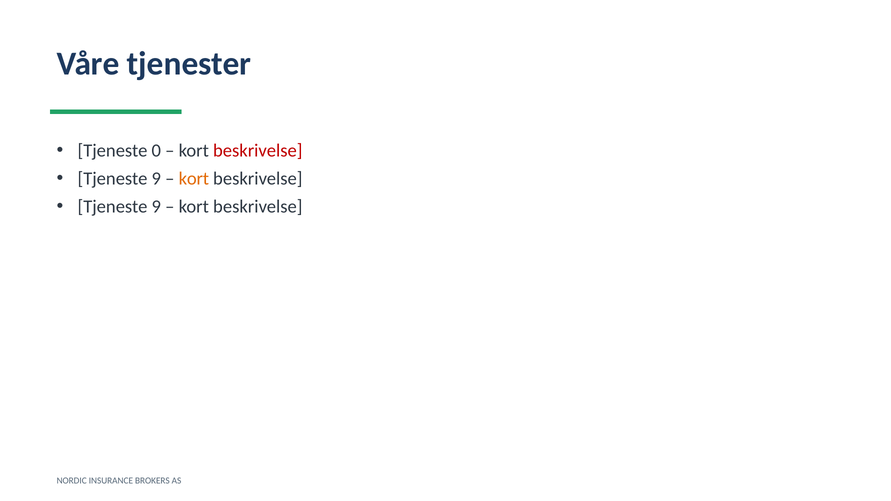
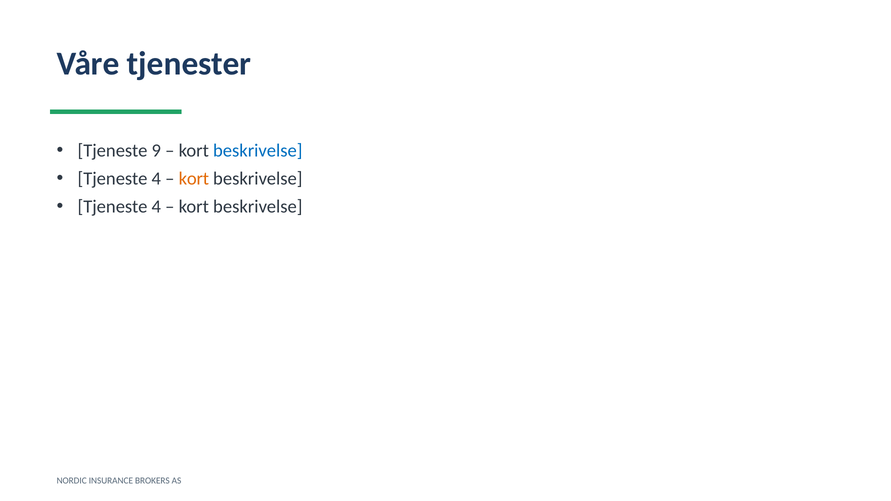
0: 0 -> 9 (156, 151)
beskrivelse colour: red -> blue (258, 151)
9: 9 -> 4 (156, 179)
9: 9 -> 4 (156, 207)
